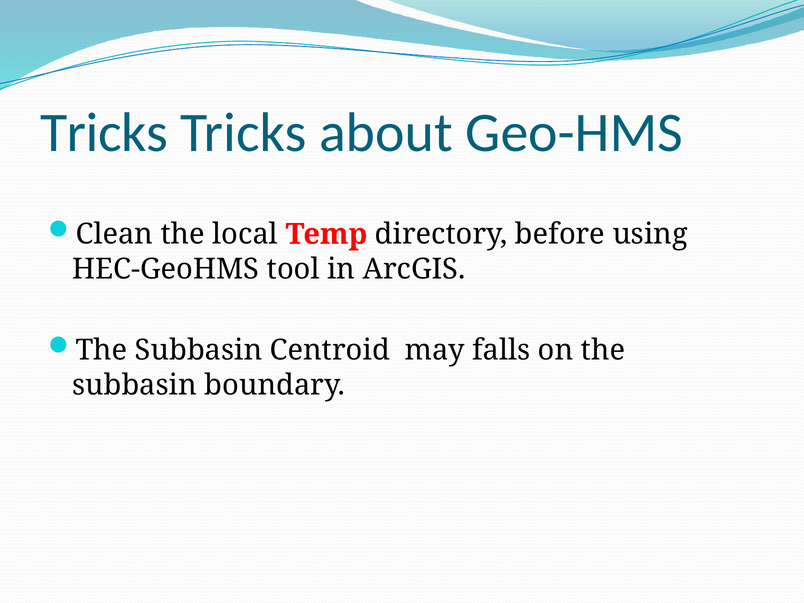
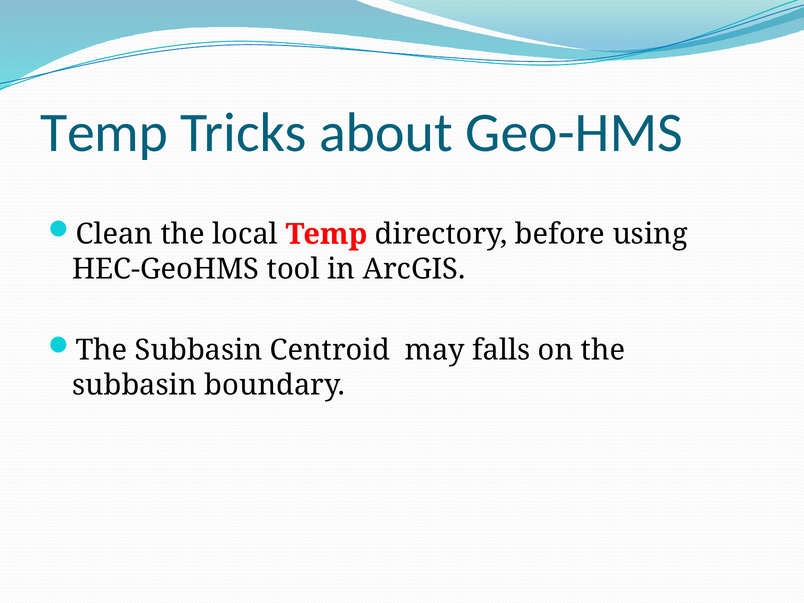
Tricks: Tricks -> Temp (104, 133)
